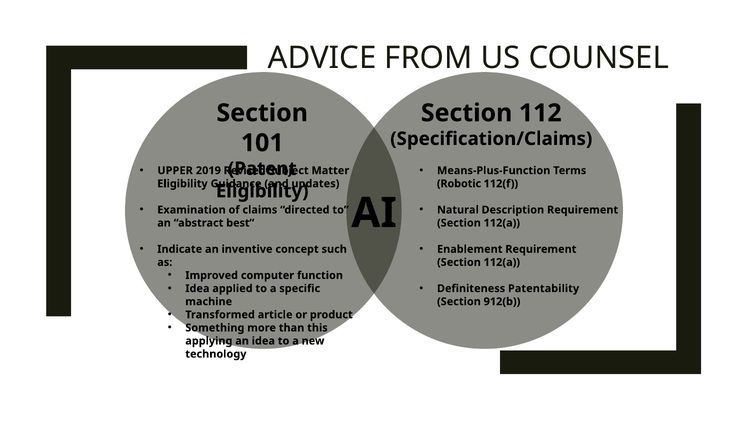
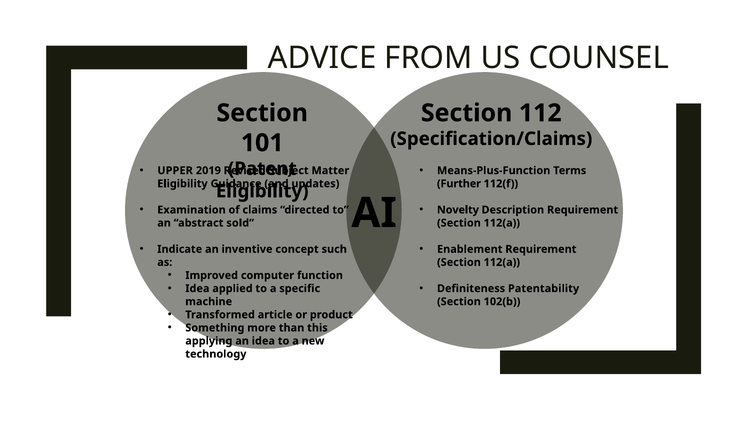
Robotic: Robotic -> Further (459, 184)
Natural: Natural -> Novelty (458, 210)
best: best -> sold (240, 223)
912(b: 912(b -> 102(b (502, 301)
